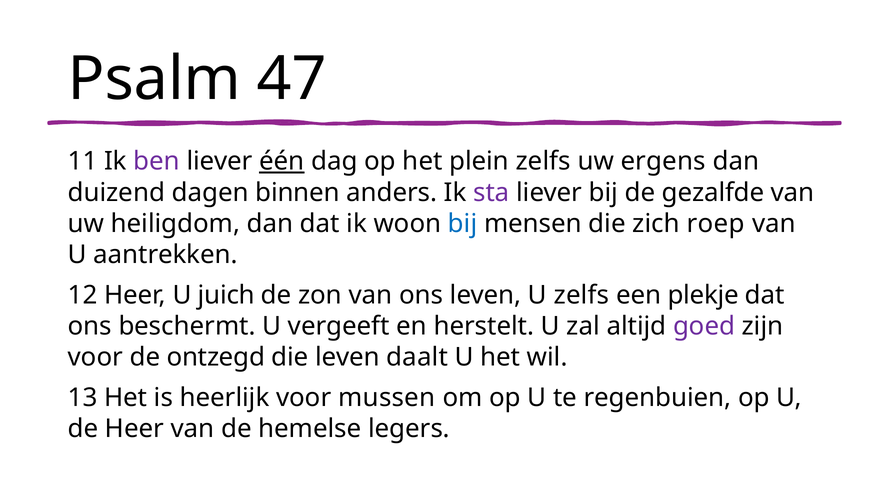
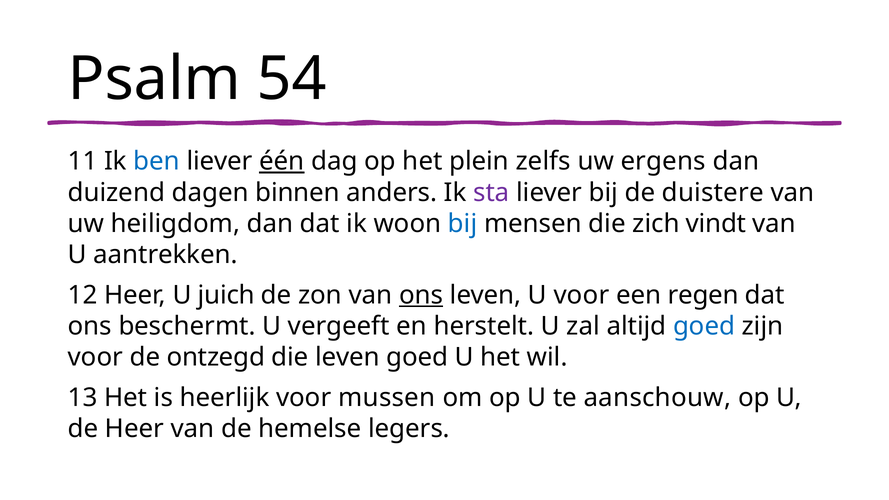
47: 47 -> 54 (292, 79)
ben colour: purple -> blue (157, 161)
gezalfde: gezalfde -> duistere (713, 193)
roep: roep -> vindt (716, 224)
ons underline: none -> present (421, 295)
U zelfs: zelfs -> voor (581, 295)
plekje: plekje -> regen (703, 295)
goed colour: purple -> blue (704, 326)
leven daalt: daalt -> goed (417, 357)
regenbuien: regenbuien -> aanschouw (657, 398)
